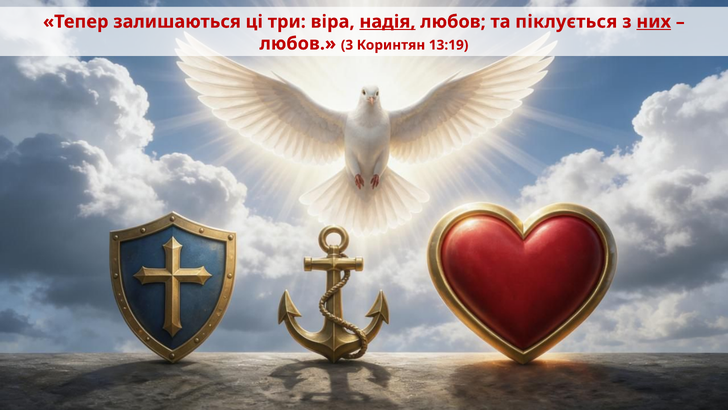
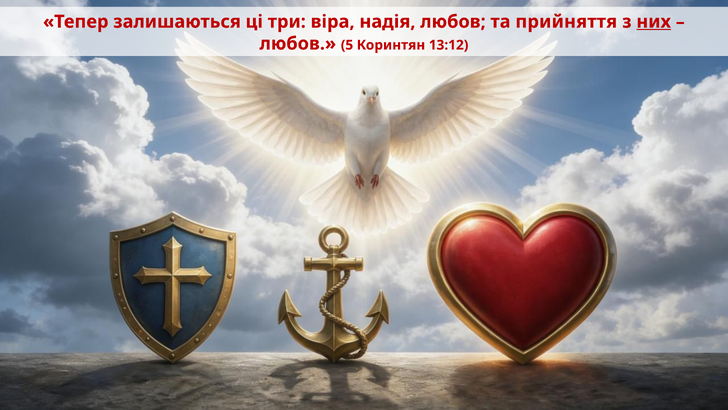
надія underline: present -> none (387, 22)
піклується: піклується -> прийняття (566, 22)
3: 3 -> 5 (347, 45)
13:19: 13:19 -> 13:12 (449, 45)
